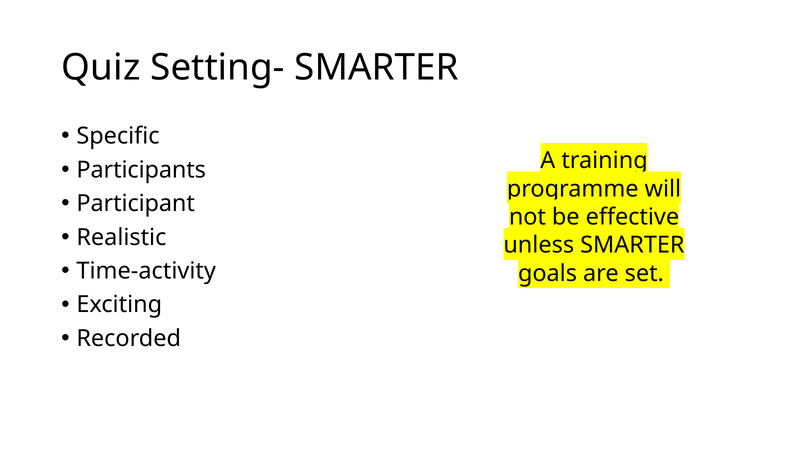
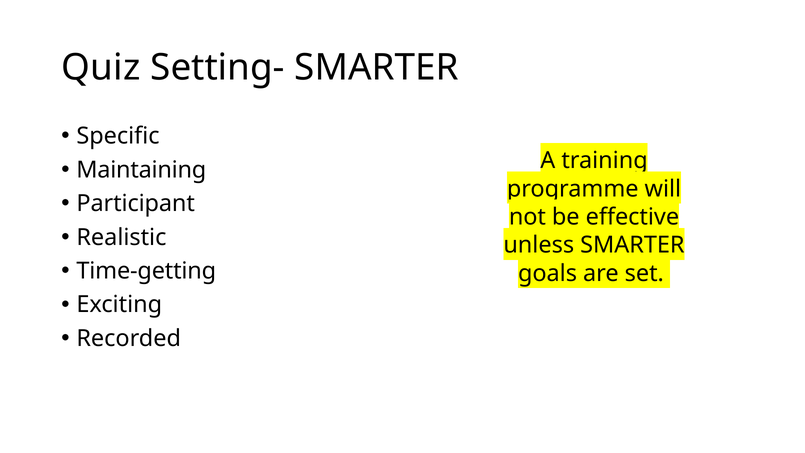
Participants: Participants -> Maintaining (141, 170)
Time-activity: Time-activity -> Time-getting (146, 271)
